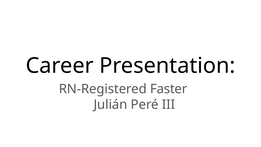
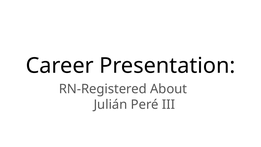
Faster: Faster -> About (169, 89)
